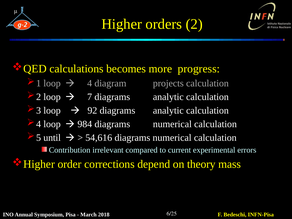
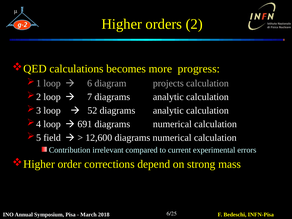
4: 4 -> 6 (90, 83)
92: 92 -> 52 (92, 111)
984: 984 -> 691 (85, 124)
until: until -> field (52, 138)
54,616: 54,616 -> 12,600 (99, 138)
theory: theory -> strong (201, 164)
